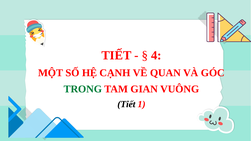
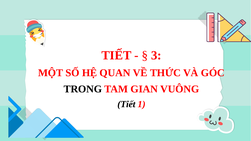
4: 4 -> 3 (156, 55)
CẠNH: CẠNH -> QUAN (115, 73)
QUAN: QUAN -> THỨC (165, 73)
TRONG colour: green -> black (83, 89)
